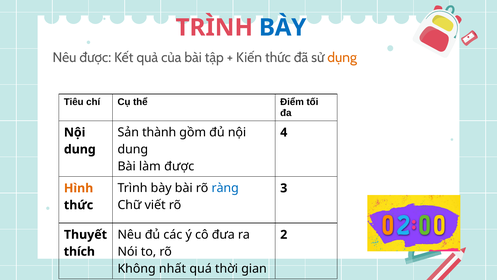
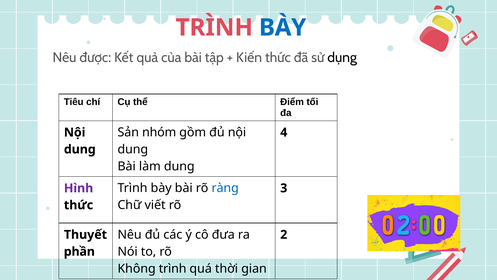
dụng colour: orange -> black (342, 58)
thành: thành -> nhóm (159, 132)
làm được: được -> dụng (179, 166)
Hình colour: orange -> purple (79, 188)
thích: thích -> phần (79, 251)
Không nhất: nhất -> trình (173, 268)
